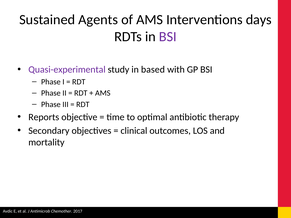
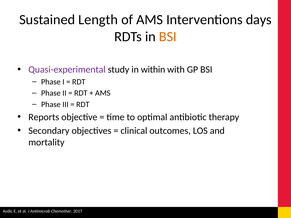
Agents: Agents -> Length (98, 20)
BSI colour: purple -> orange (168, 37)
based: based -> within (153, 70)
